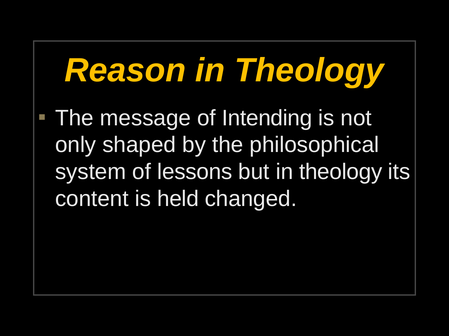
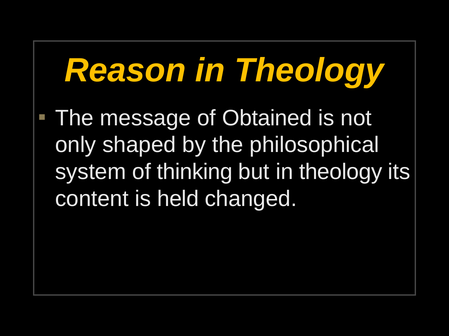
Intending: Intending -> Obtained (267, 118)
lessons: lessons -> thinking (195, 172)
